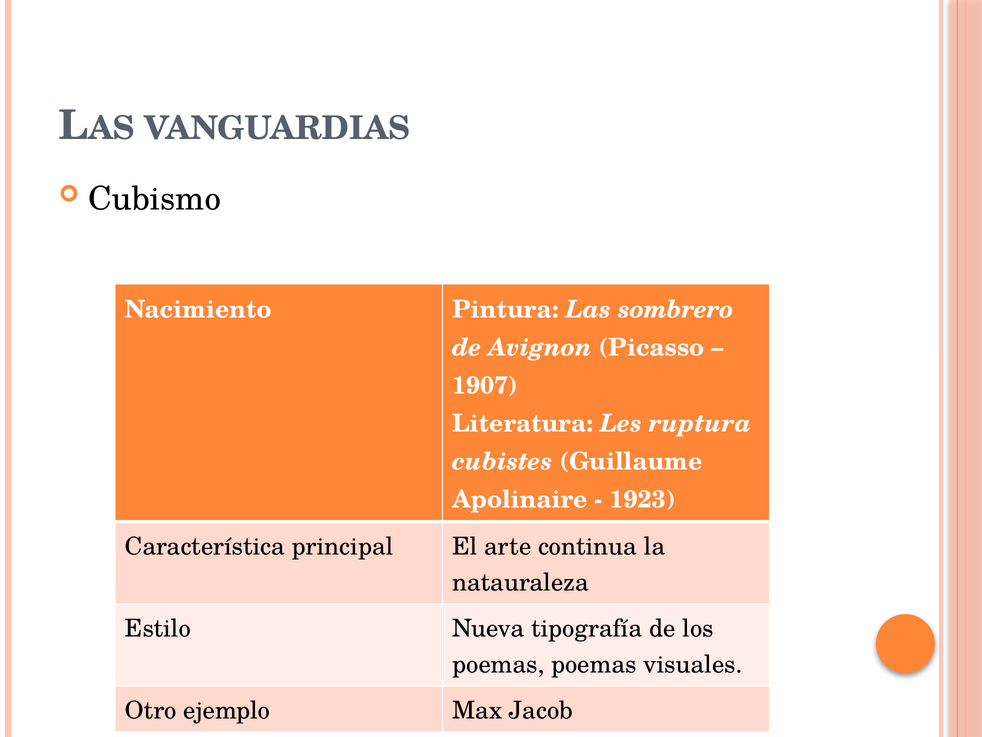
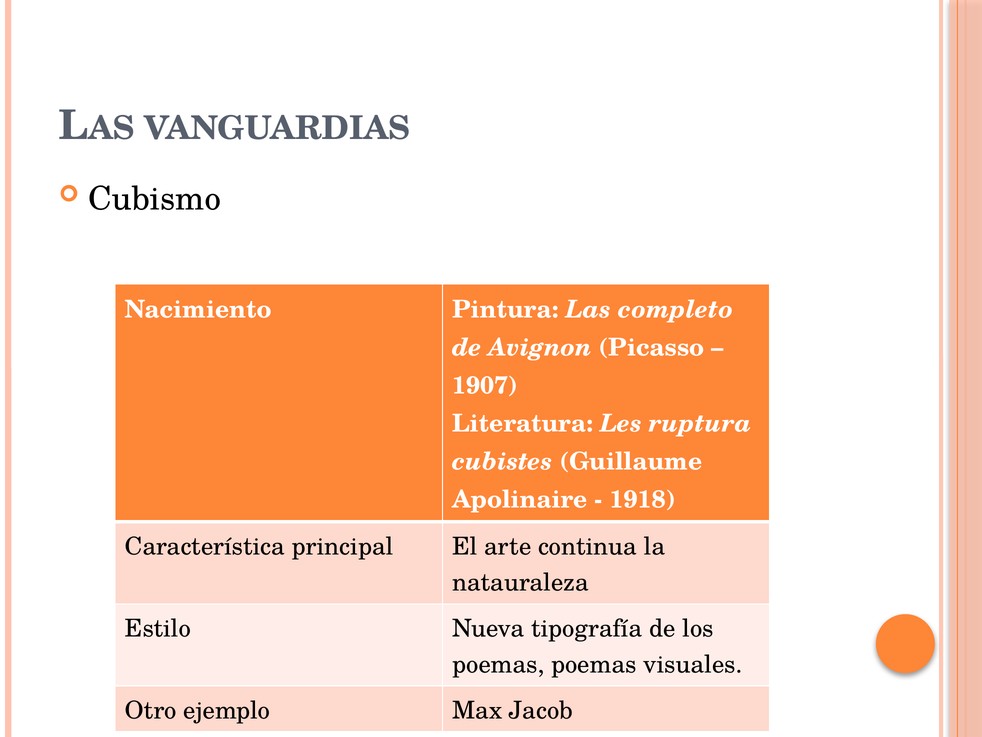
sombrero: sombrero -> completo (676, 309)
1923: 1923 -> 1918 (643, 499)
